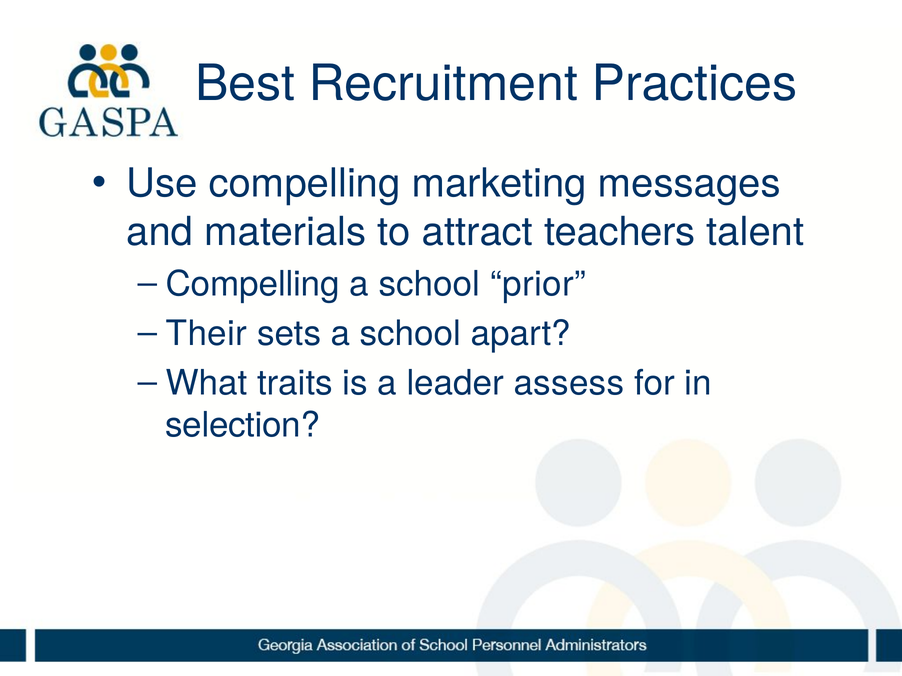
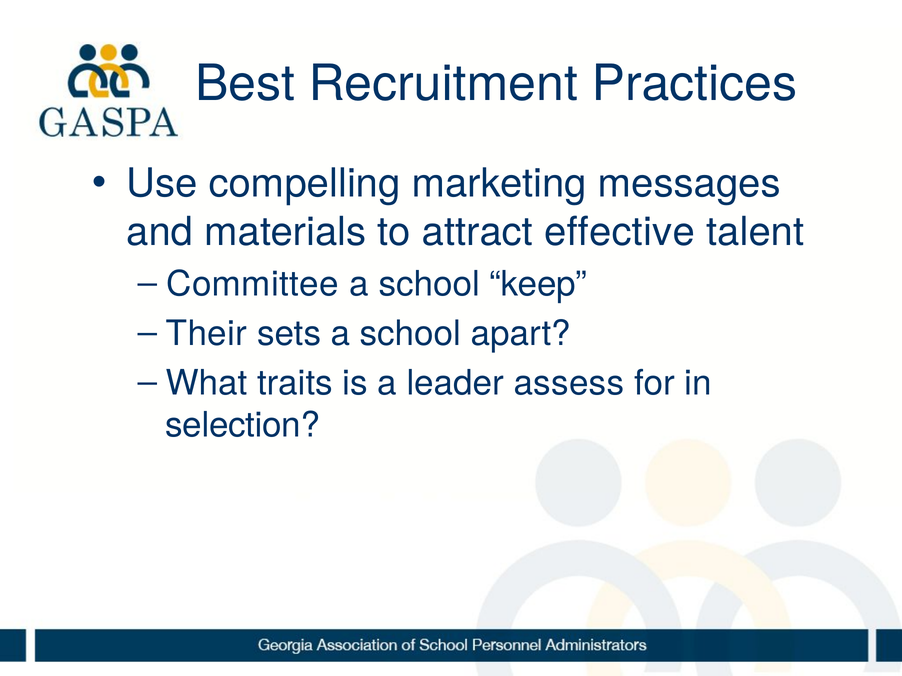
teachers: teachers -> effective (620, 232)
Compelling: Compelling -> Committee (253, 284)
prior: prior -> keep (538, 284)
